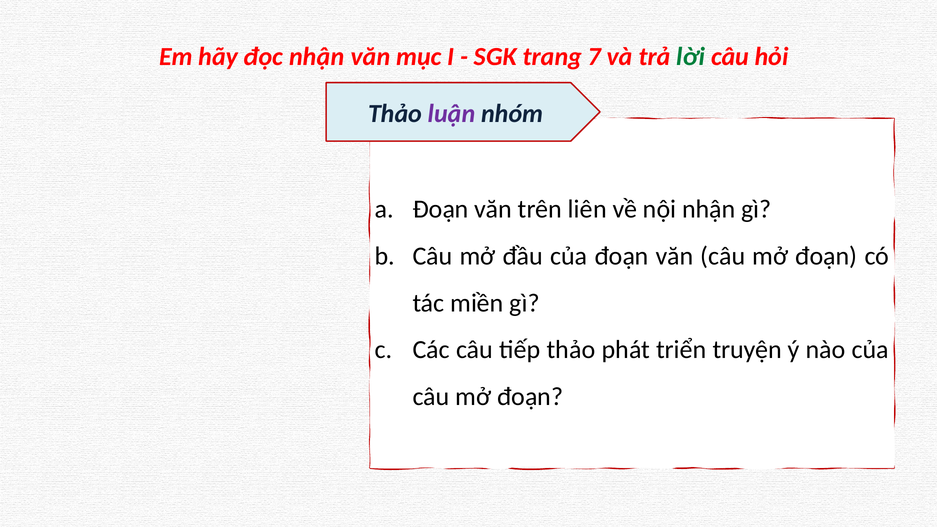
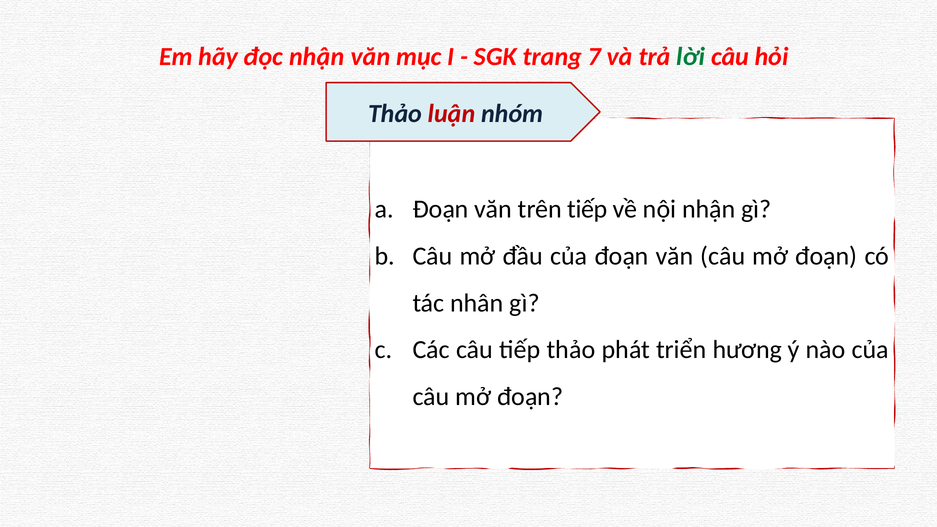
luận colour: purple -> red (452, 114)
trên liên: liên -> tiếp (587, 209)
miền: miền -> nhân (477, 303)
truyện: truyện -> hương (747, 350)
